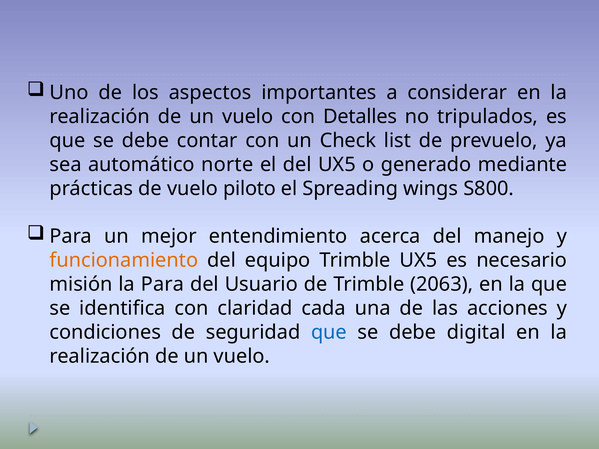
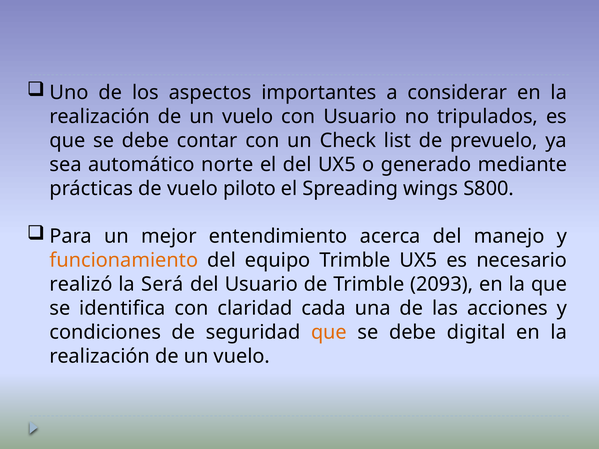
con Detalles: Detalles -> Usuario (360, 117)
misión: misión -> realizó (81, 284)
la Para: Para -> Será (162, 284)
2063: 2063 -> 2093 (442, 284)
que colour: blue -> orange (329, 332)
